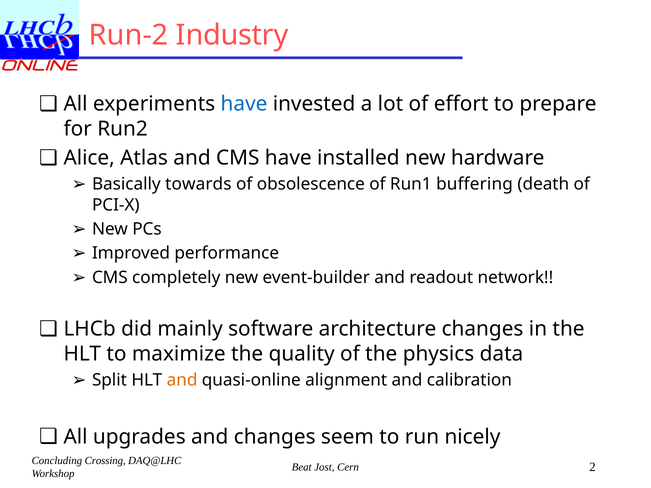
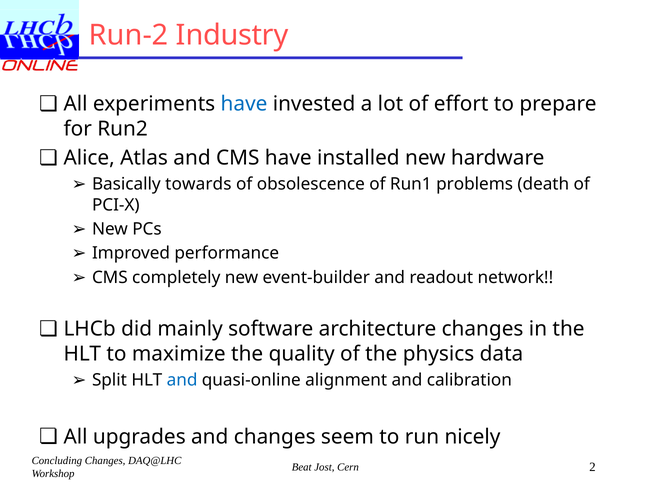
buffering: buffering -> problems (475, 184)
and colour: orange -> blue (182, 380)
Concluding Crossing: Crossing -> Changes (105, 461)
